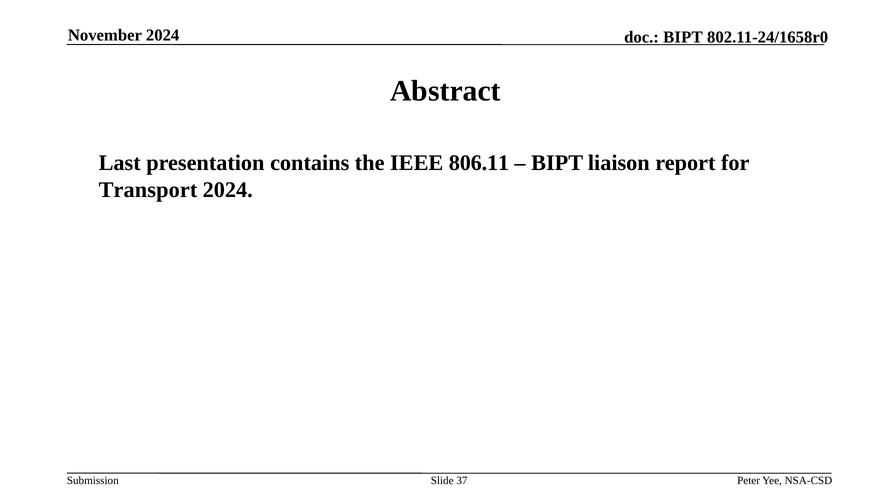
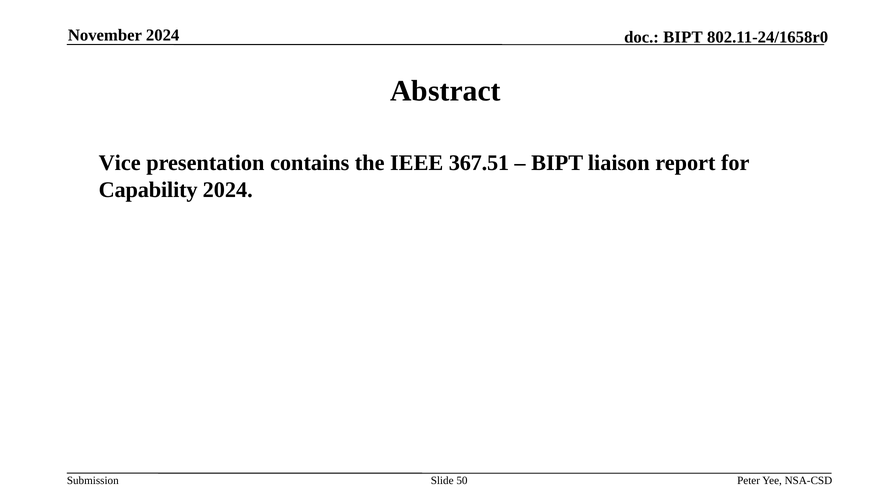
Last: Last -> Vice (120, 163)
806.11: 806.11 -> 367.51 (479, 163)
Transport: Transport -> Capability (148, 190)
37: 37 -> 50 (462, 481)
